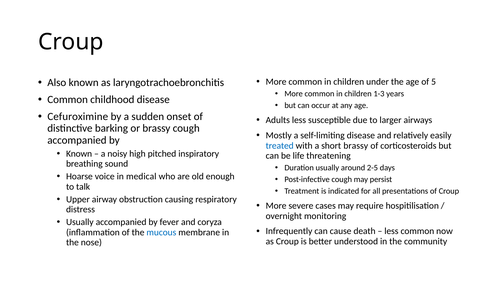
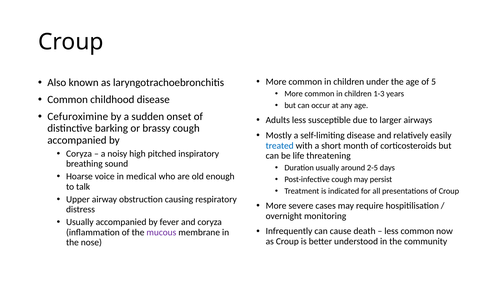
short brassy: brassy -> month (356, 145)
Known: Known -> Coryza (79, 154)
mucous colour: blue -> purple (161, 232)
